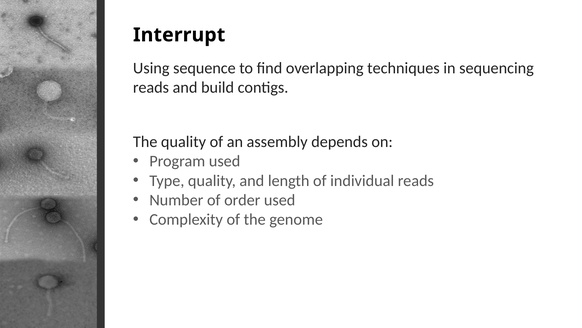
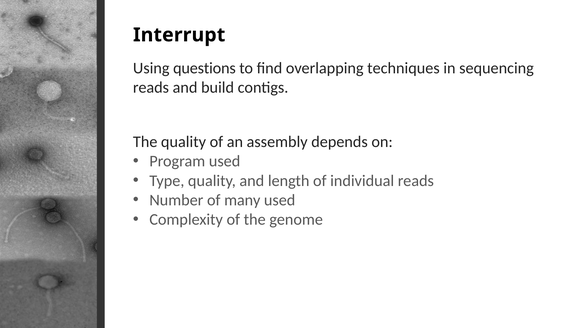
sequence: sequence -> questions (204, 68)
order: order -> many (242, 200)
